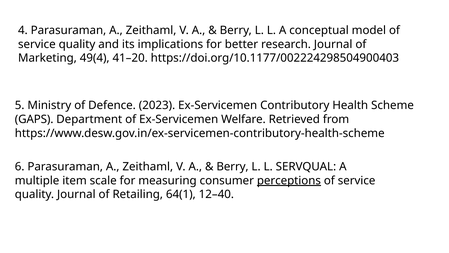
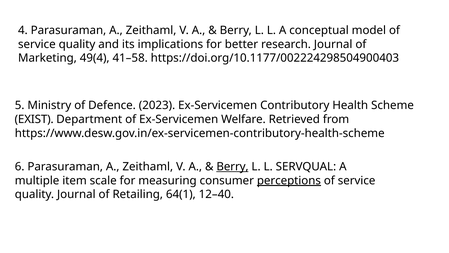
41–20: 41–20 -> 41–58 (130, 58)
GAPS: GAPS -> EXIST (34, 119)
Berry underline: none -> present (233, 166)
